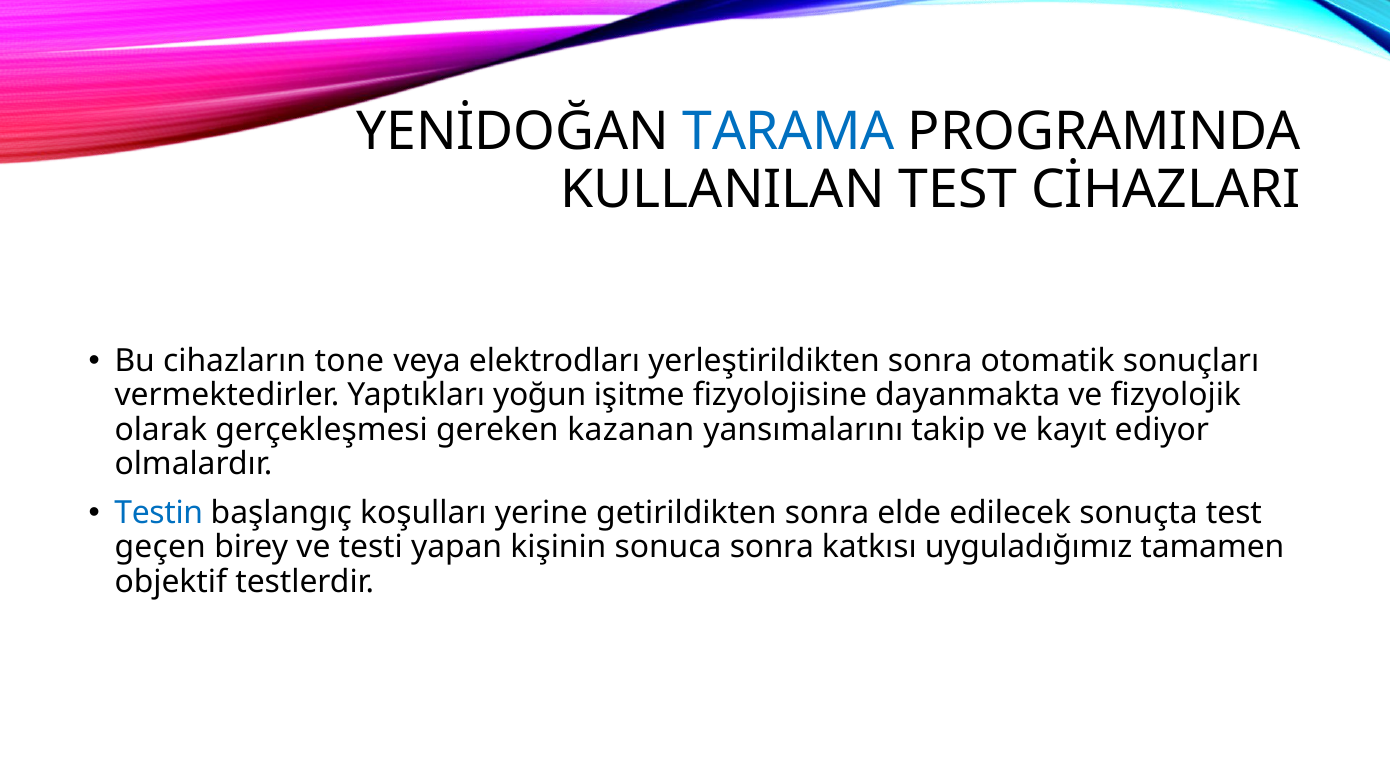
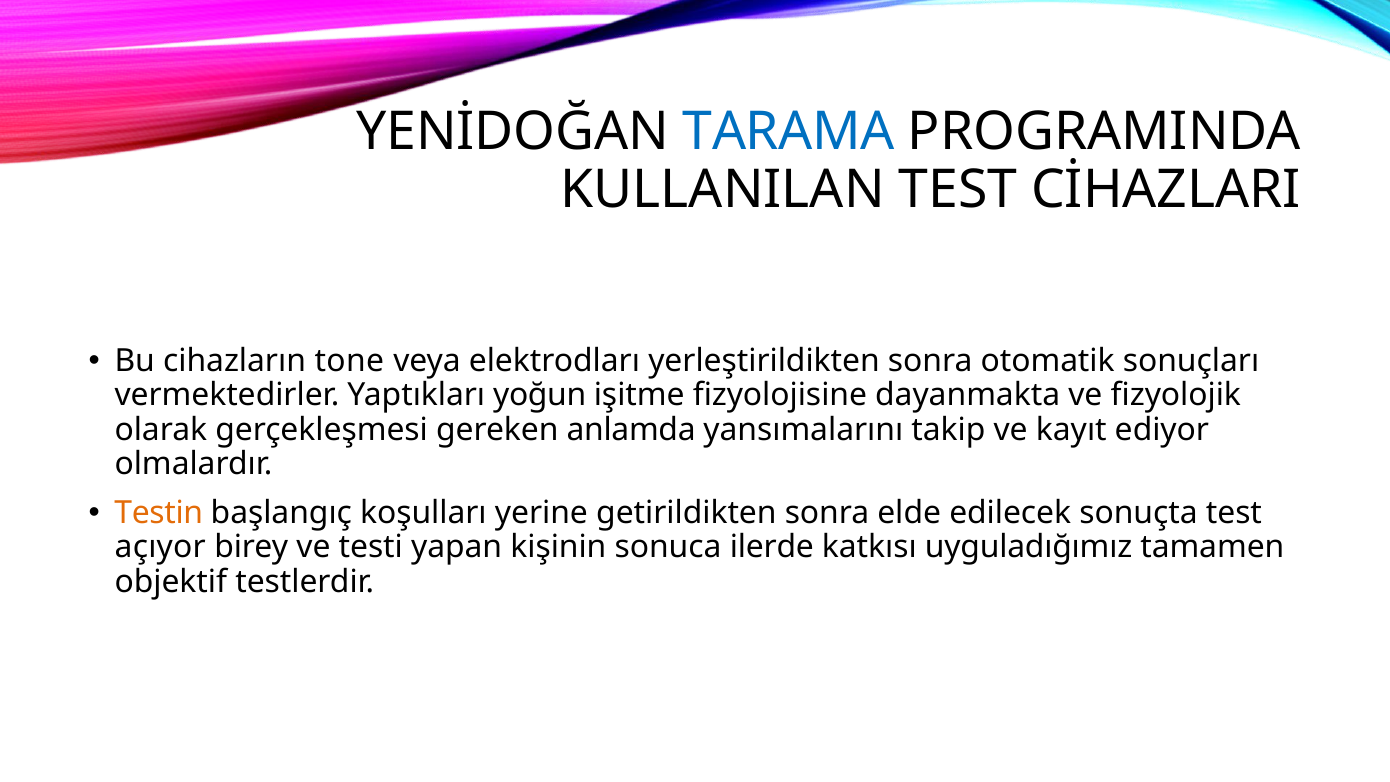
kazanan: kazanan -> anlamda (631, 429)
Testin colour: blue -> orange (159, 513)
geçen: geçen -> açıyor (160, 547)
sonuca sonra: sonra -> ilerde (772, 547)
